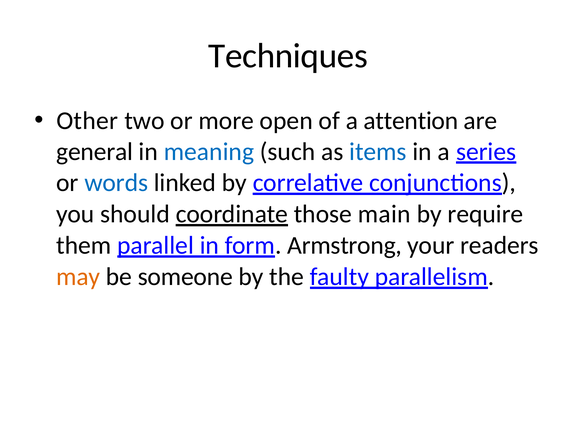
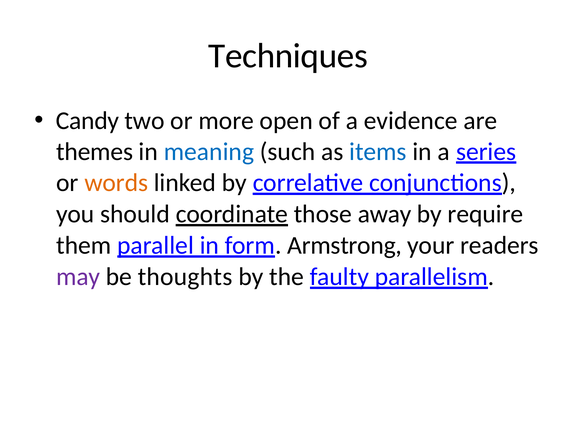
Other: Other -> Candy (87, 121)
attention: attention -> evidence (411, 121)
general: general -> themes (95, 152)
words colour: blue -> orange (116, 183)
main: main -> away (385, 214)
may colour: orange -> purple (78, 277)
someone: someone -> thoughts (185, 277)
